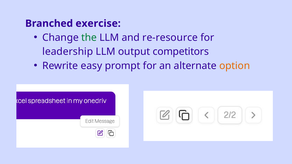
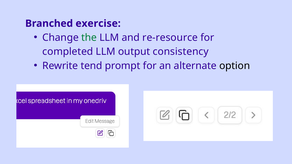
leadership: leadership -> completed (68, 52)
competitors: competitors -> consistency (181, 52)
easy: easy -> tend (91, 66)
option colour: orange -> black (235, 66)
